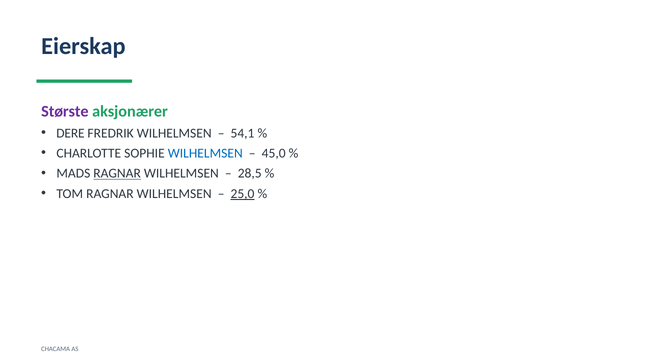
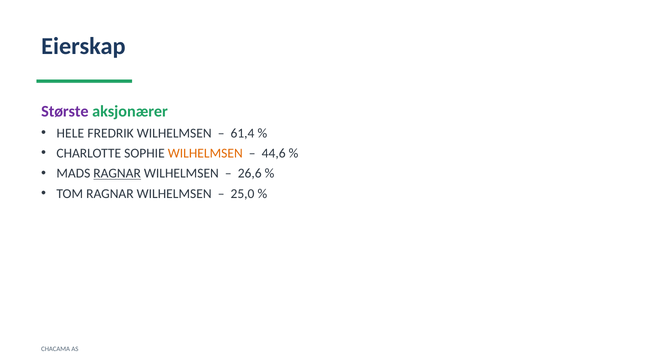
DERE: DERE -> HELE (70, 133)
54,1: 54,1 -> 61,4 (243, 133)
WILHELMSEN colour: blue -> orange (205, 154)
45,0: 45,0 -> 44,6 (274, 154)
28,5: 28,5 -> 26,6 (250, 174)
25,0 underline: present -> none (242, 194)
